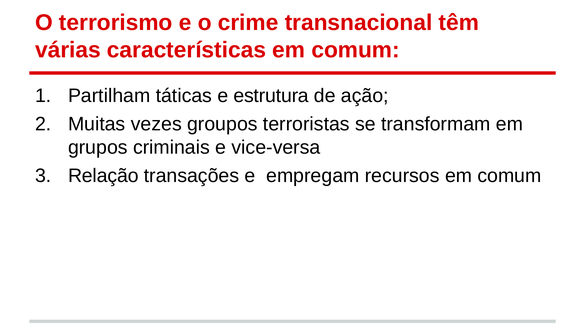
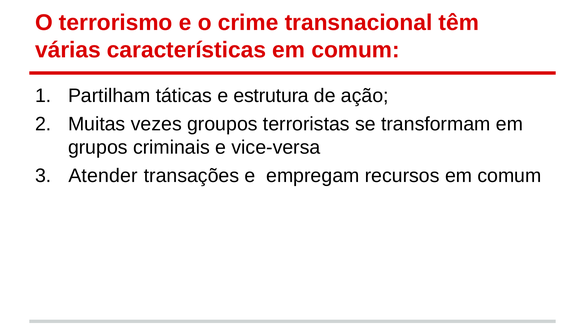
Relação: Relação -> Atender (103, 176)
